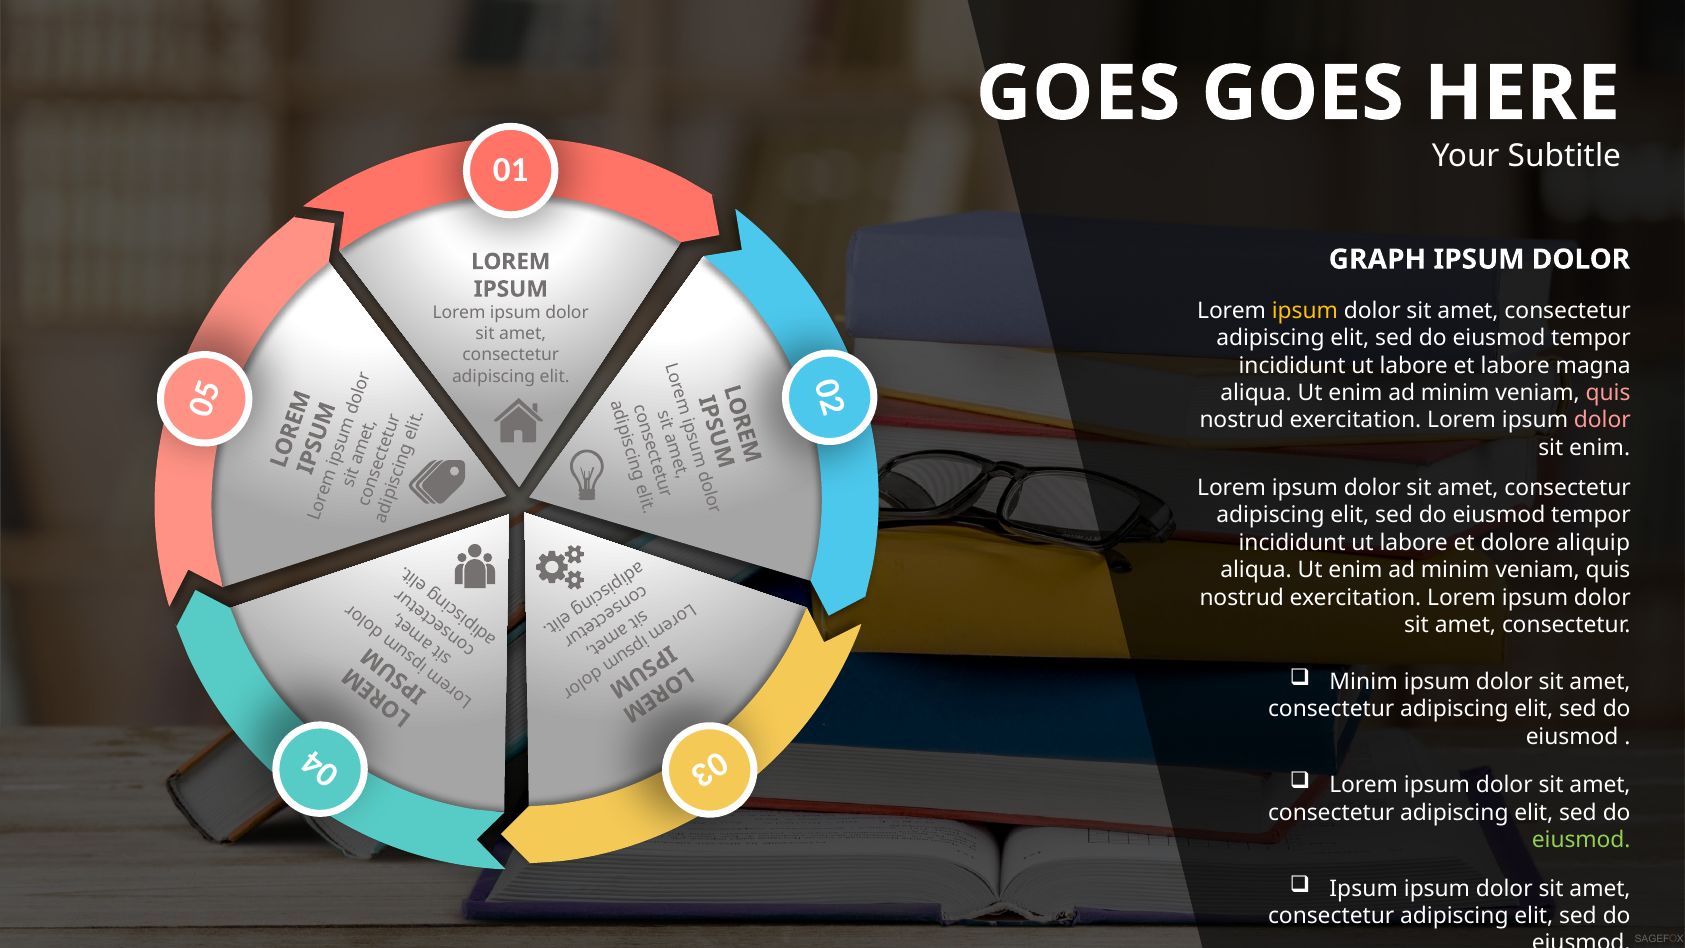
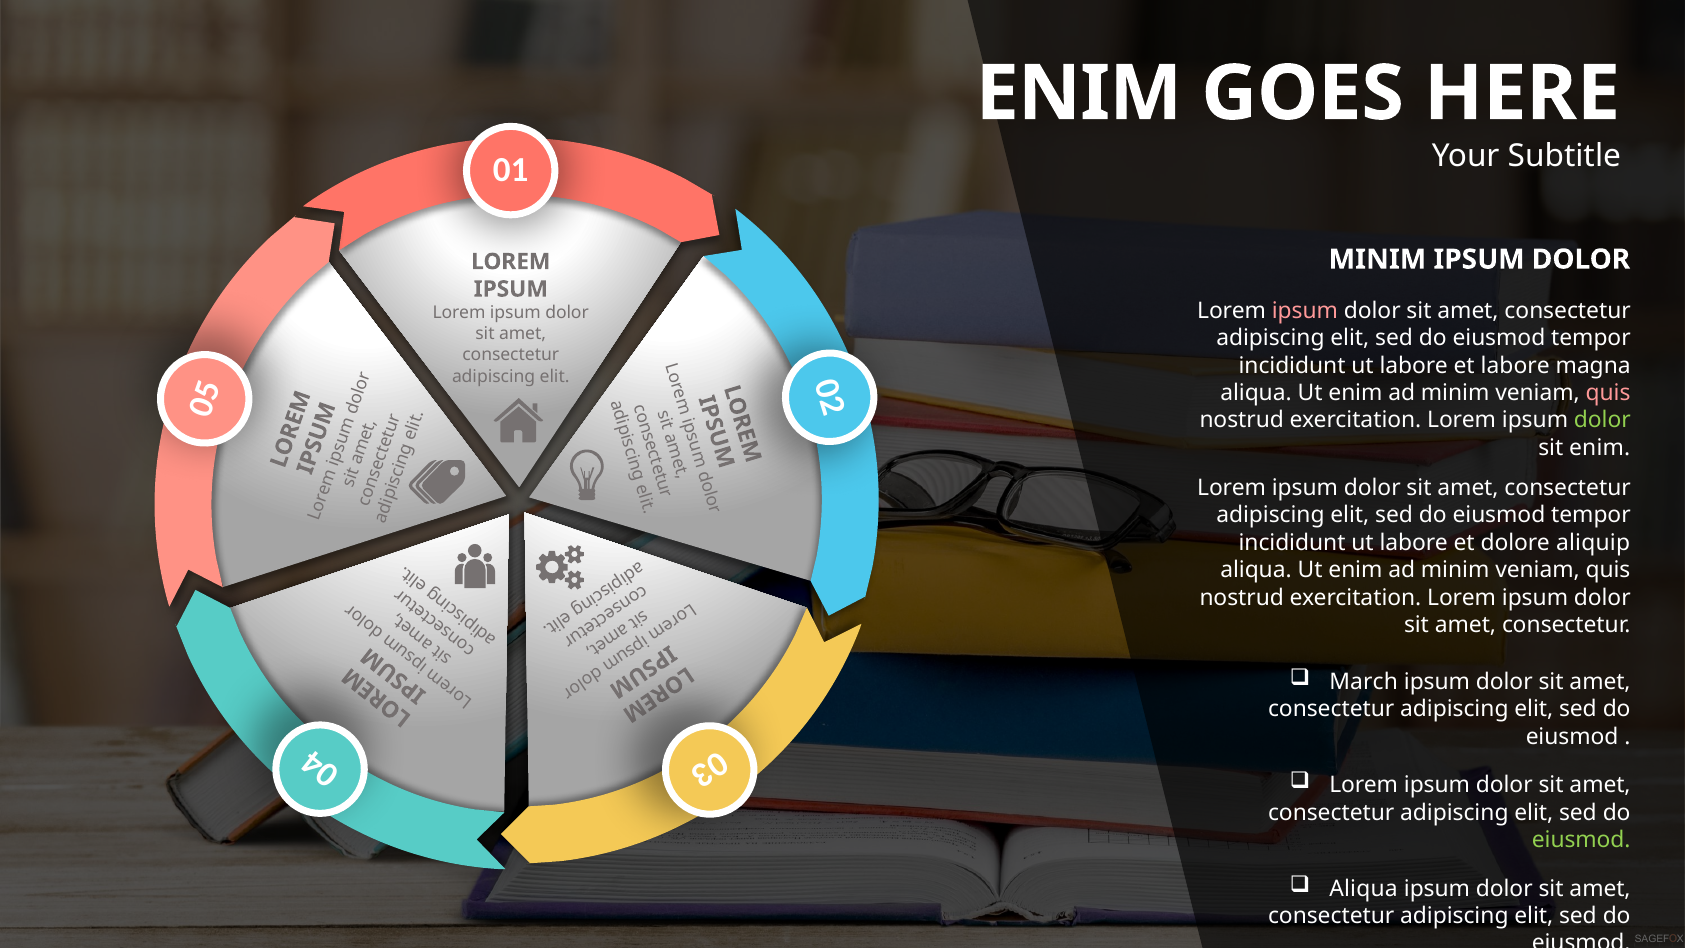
GOES: GOES -> ENIM (1079, 94)
GRAPH: GRAPH -> MINIM (1377, 259)
ipsum colour: yellow -> pink (1305, 311)
dolor colour: pink -> light green (1602, 420)
Minim: Minim -> March (1364, 682)
Ipsum: Ipsum -> Aliqua (1364, 888)
